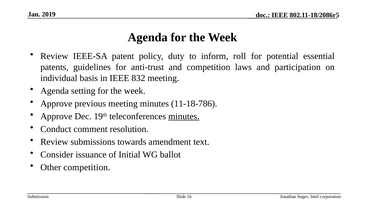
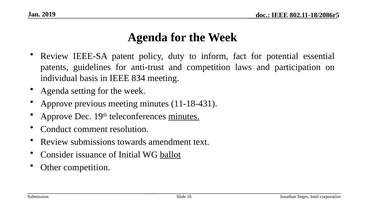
roll: roll -> fact (240, 56)
832: 832 -> 834 (138, 78)
11-18-786: 11-18-786 -> 11-18-431 (194, 104)
ballot underline: none -> present (170, 155)
